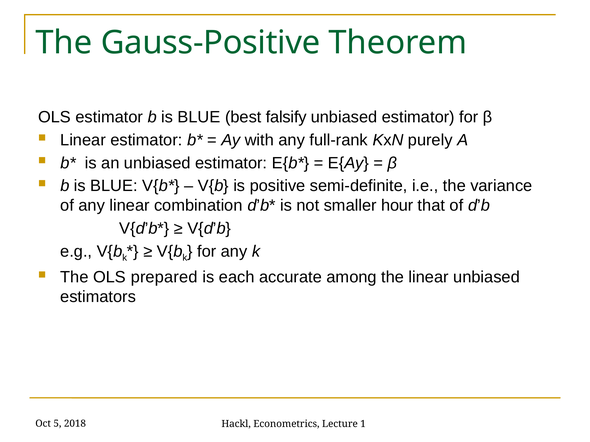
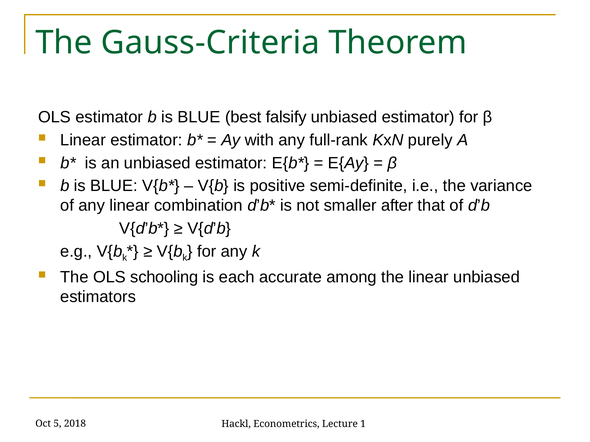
Gauss-Positive: Gauss-Positive -> Gauss-Criteria (210, 43)
hour: hour -> after (397, 206)
prepared: prepared -> schooling (164, 277)
